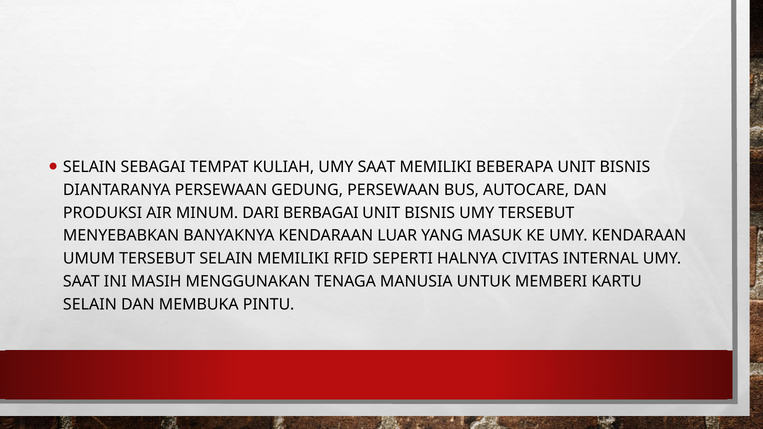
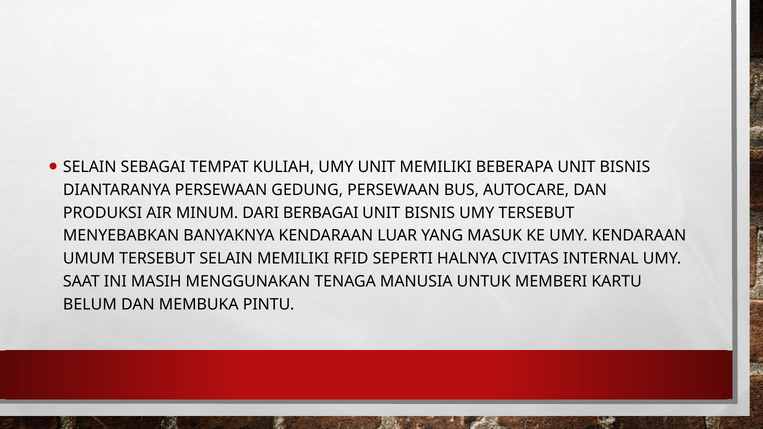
KULIAH UMY SAAT: SAAT -> UNIT (377, 167)
SELAIN: SELAIN -> BELUM (90, 304)
